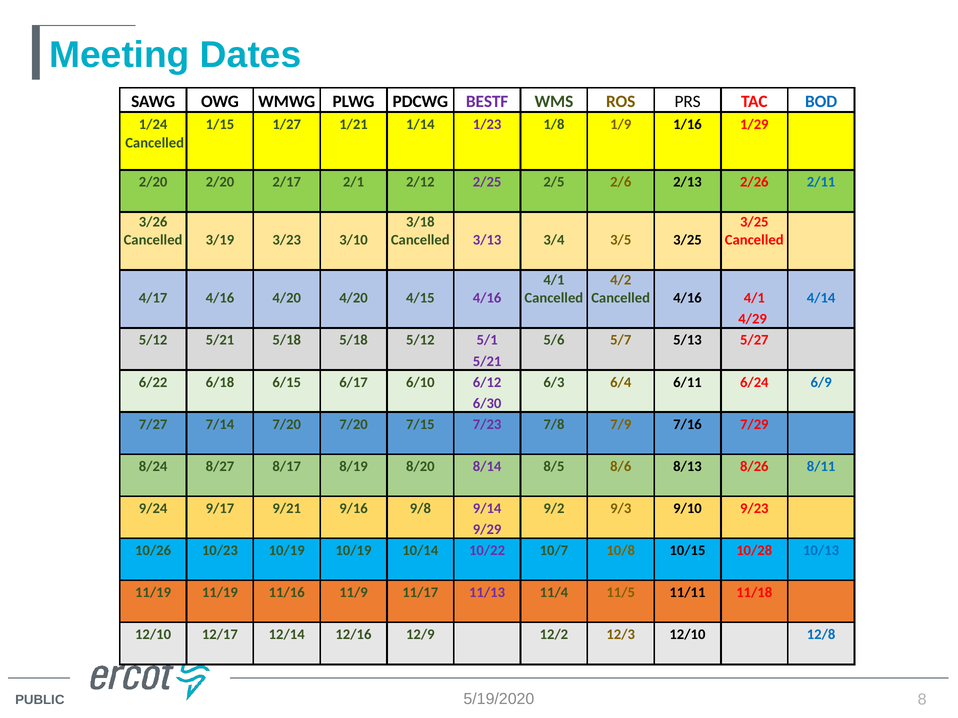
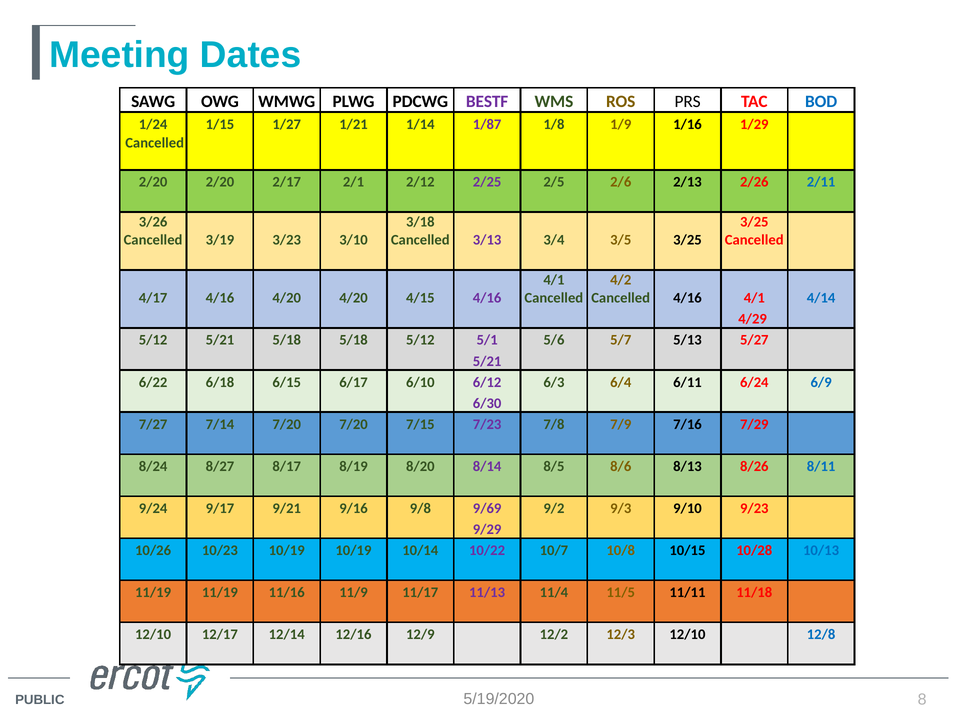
1/23: 1/23 -> 1/87 (487, 124)
9/14: 9/14 -> 9/69 (487, 509)
